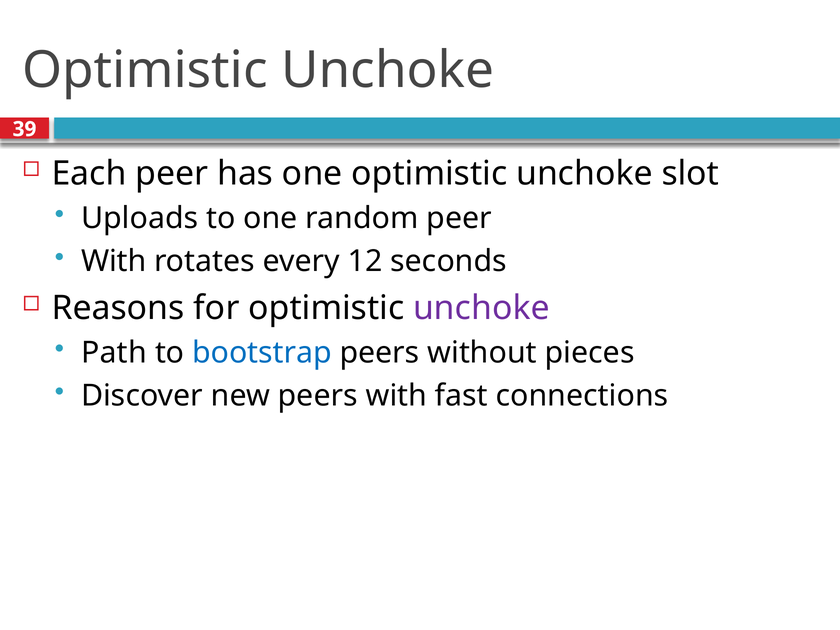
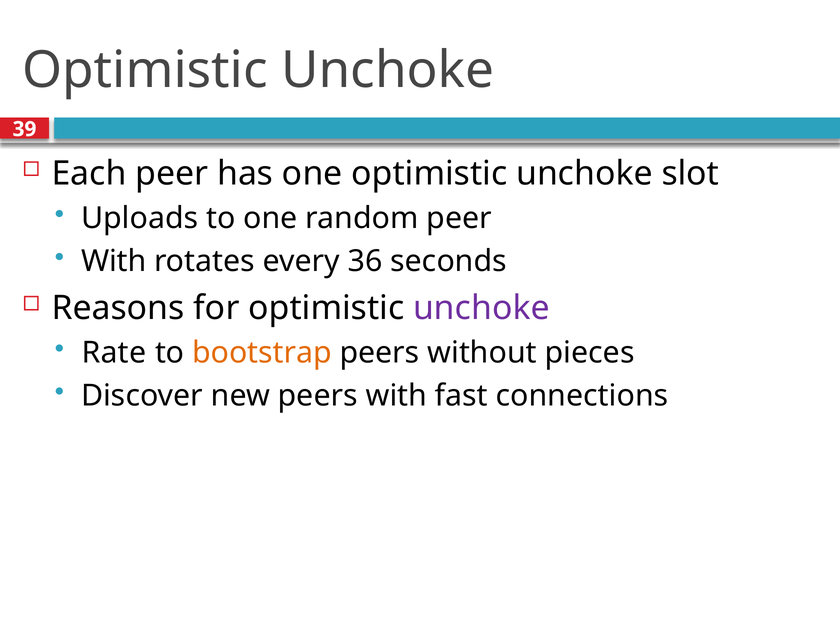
12: 12 -> 36 (365, 261)
Path: Path -> Rate (114, 353)
bootstrap colour: blue -> orange (262, 353)
